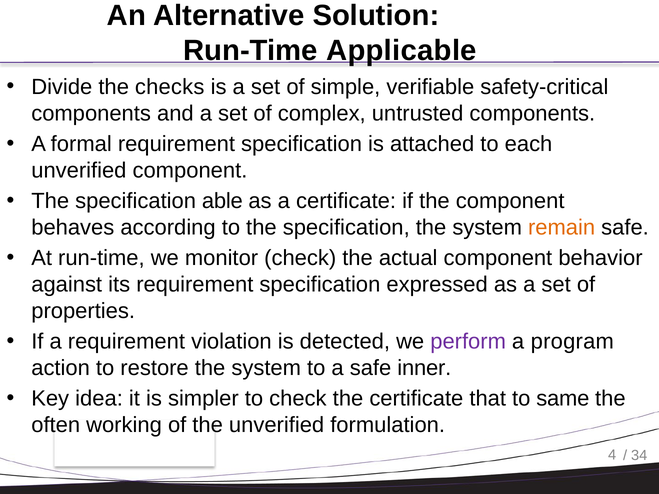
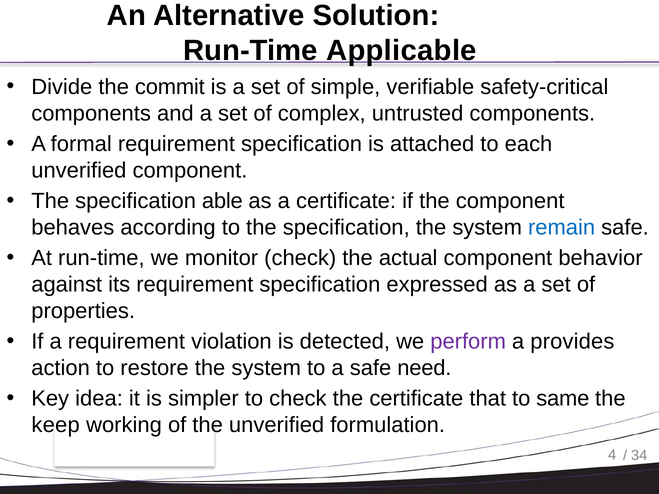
checks: checks -> commit (170, 87)
remain colour: orange -> blue (562, 228)
program: program -> provides (572, 342)
inner: inner -> need (424, 368)
often: often -> keep (56, 425)
